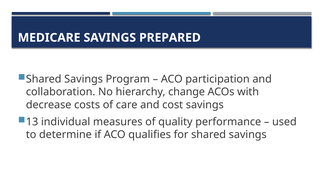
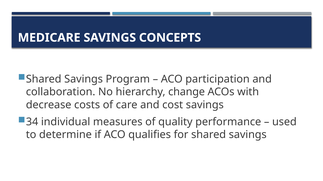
PREPARED: PREPARED -> CONCEPTS (170, 38)
13: 13 -> 34 (32, 122)
